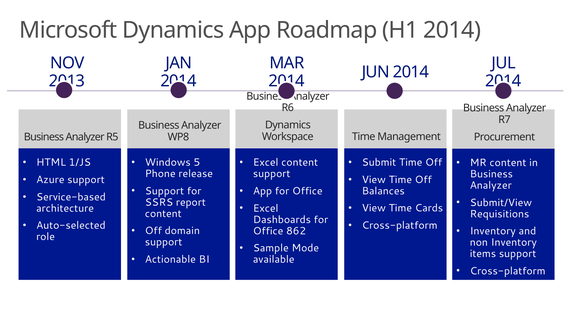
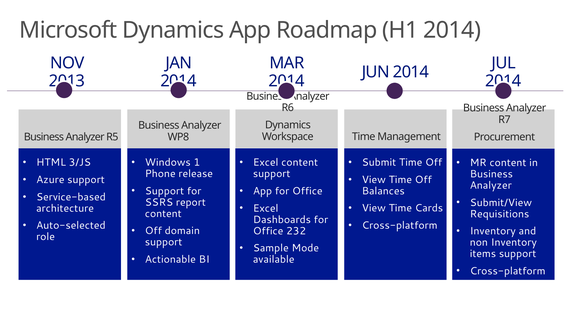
5: 5 -> 1 (197, 162)
1/JS: 1/JS -> 3/JS (80, 163)
862: 862 -> 232 (296, 231)
